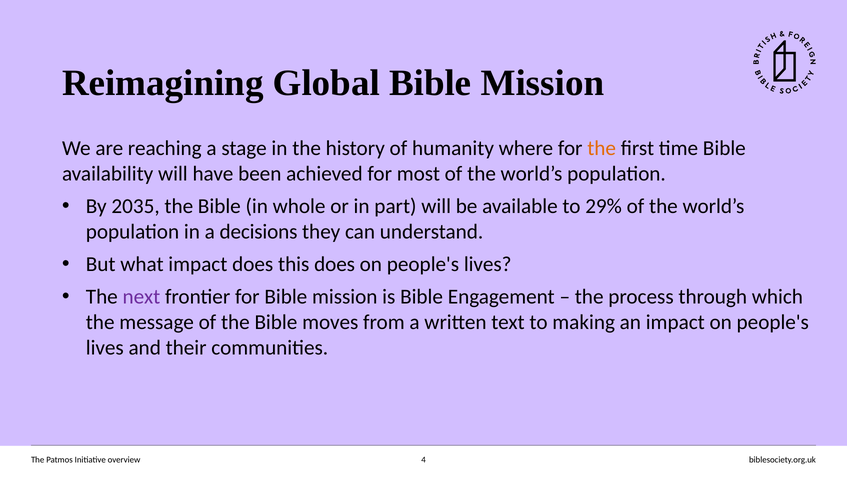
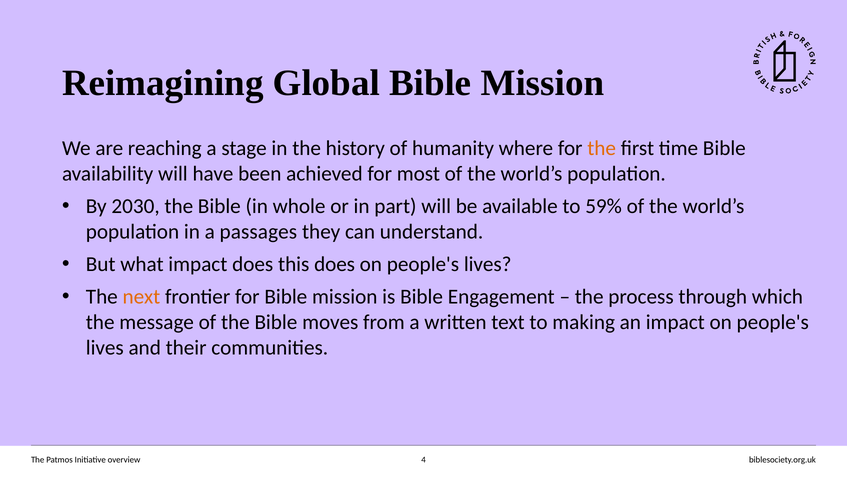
2035: 2035 -> 2030 (136, 206)
29%: 29% -> 59% (604, 206)
decisions: decisions -> passages (258, 232)
next colour: purple -> orange (141, 297)
